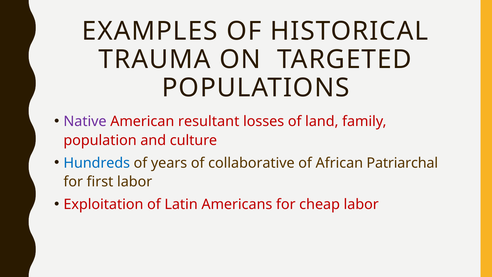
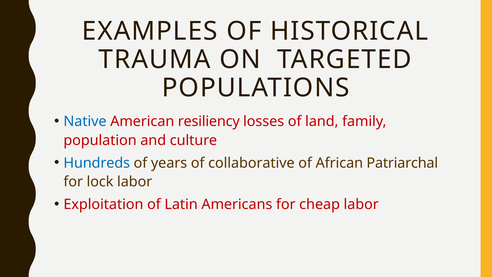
Native colour: purple -> blue (85, 121)
resultant: resultant -> resiliency (209, 121)
first: first -> lock (100, 182)
